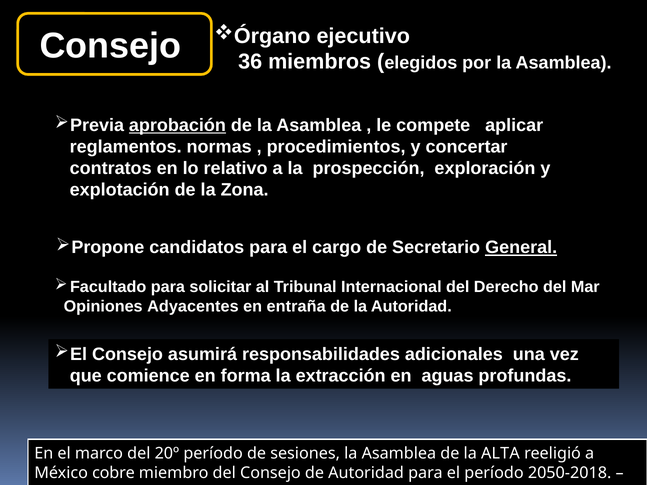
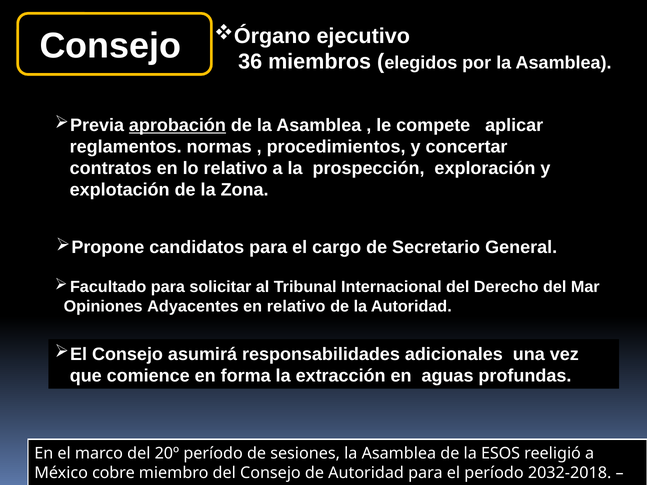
General underline: present -> none (521, 248)
en entraña: entraña -> relativo (296, 307)
ALTA: ALTA -> ESOS (501, 454)
2050-2018: 2050-2018 -> 2032-2018 (570, 473)
